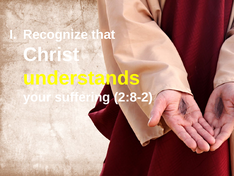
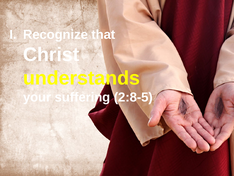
2:8-2: 2:8-2 -> 2:8-5 (133, 97)
